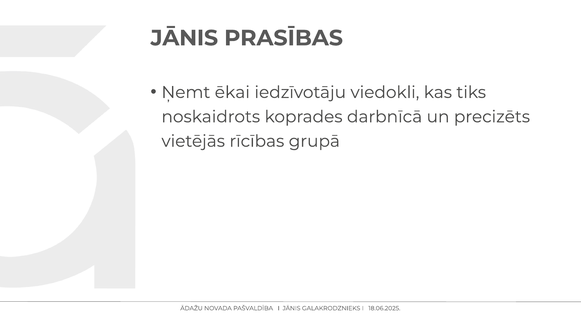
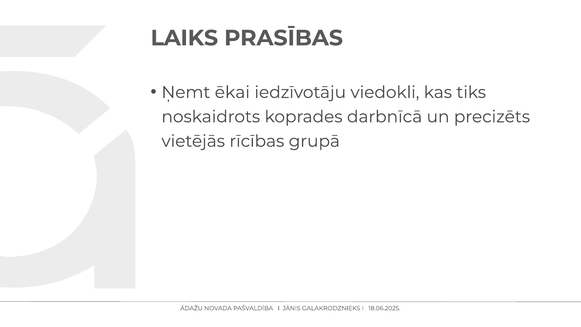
JĀNIS: JĀNIS -> LAIKS (184, 38)
